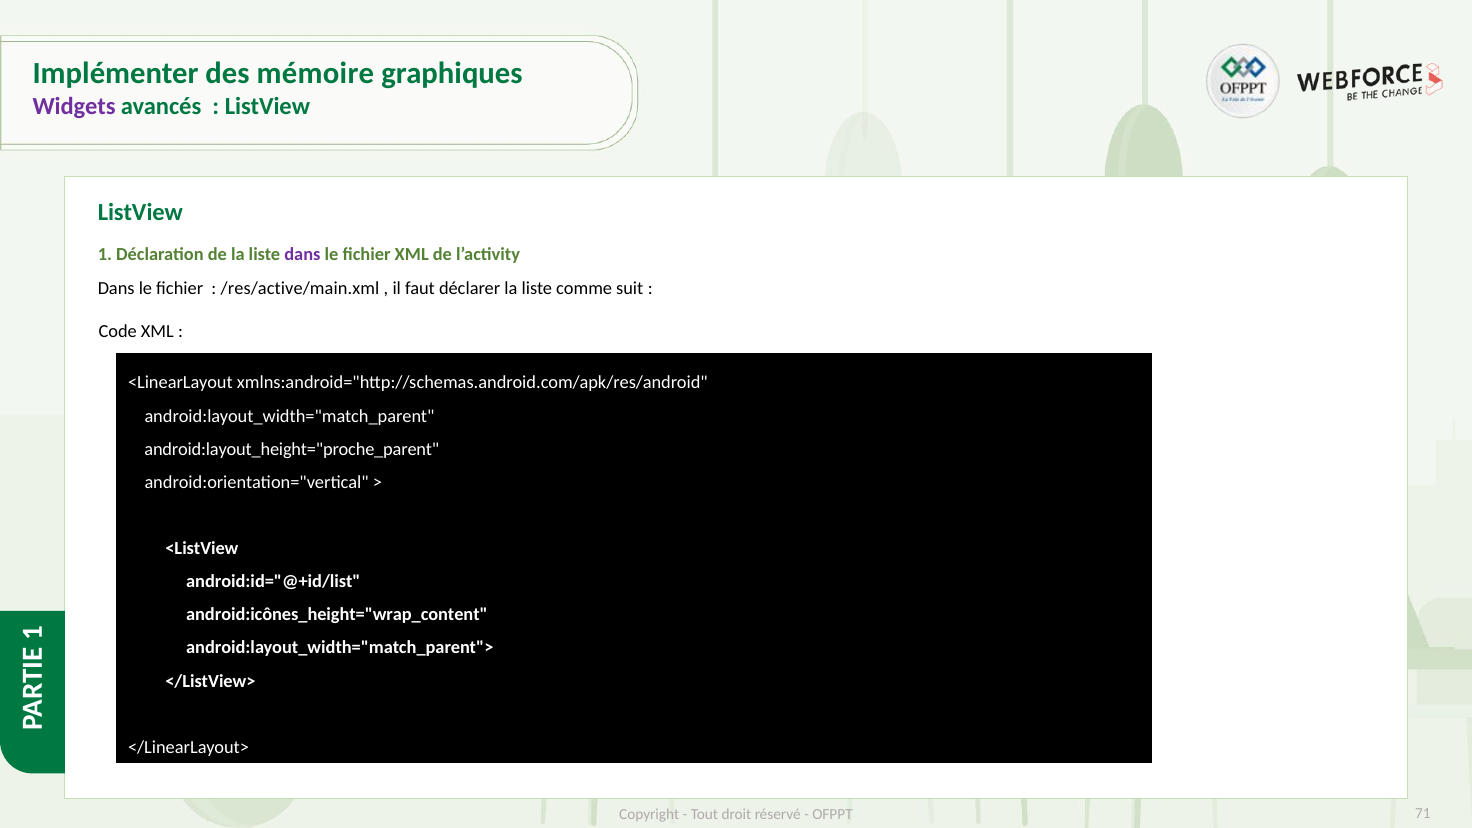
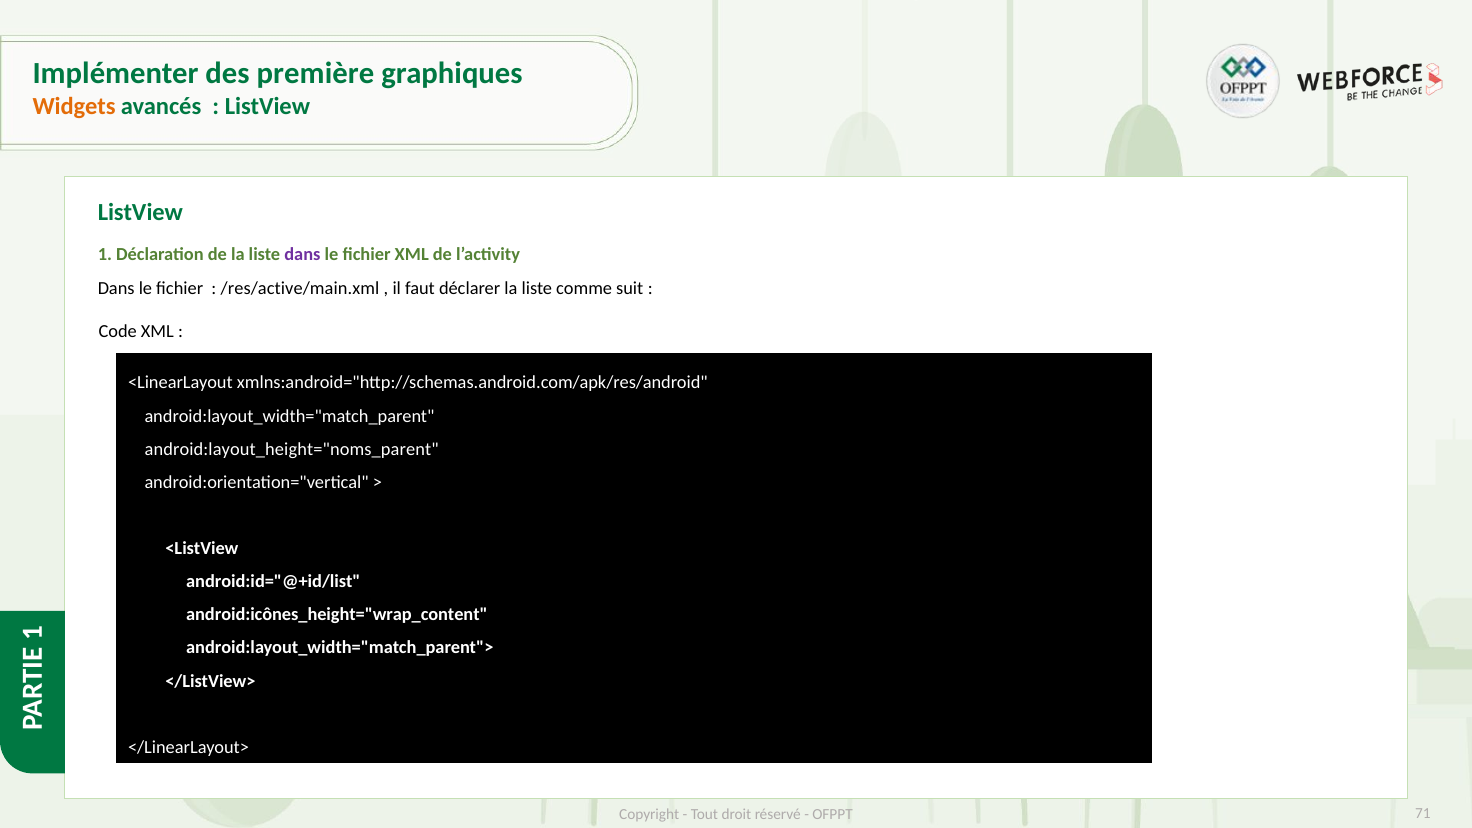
mémoire: mémoire -> première (315, 73)
Widgets colour: purple -> orange (74, 106)
android:layout_height="proche_parent: android:layout_height="proche_parent -> android:layout_height="noms_parent (292, 449)
